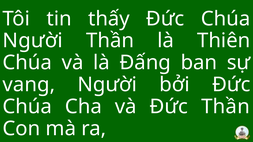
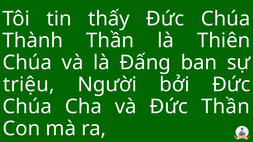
Người: Người -> Thành (33, 41)
vang: vang -> triệu (29, 85)
